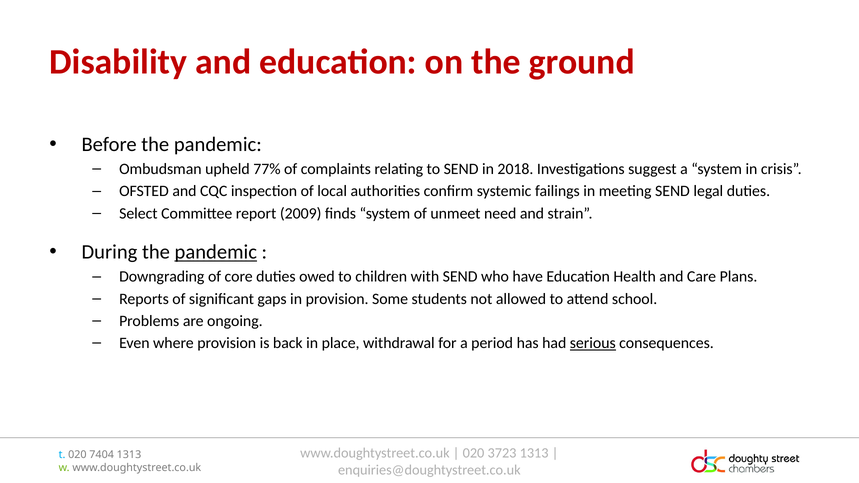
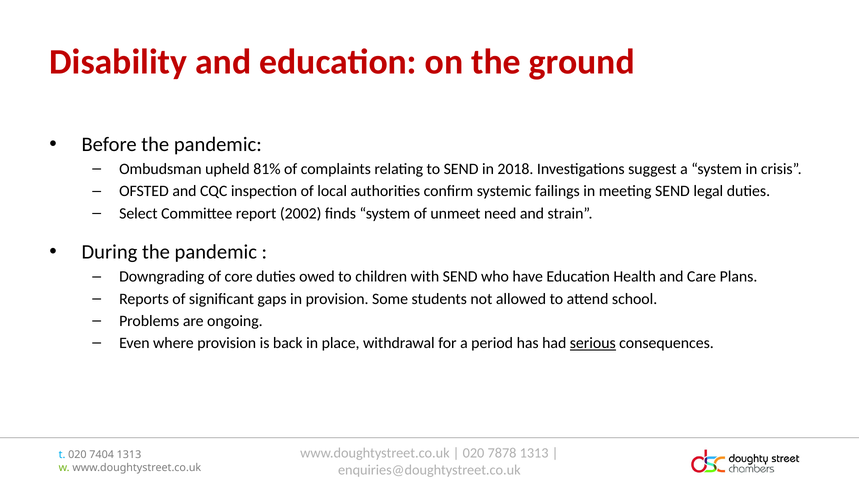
77%: 77% -> 81% (267, 169)
2009: 2009 -> 2002 (301, 213)
pandemic underline: present -> none (216, 252)
3723: 3723 -> 7878 (502, 453)
